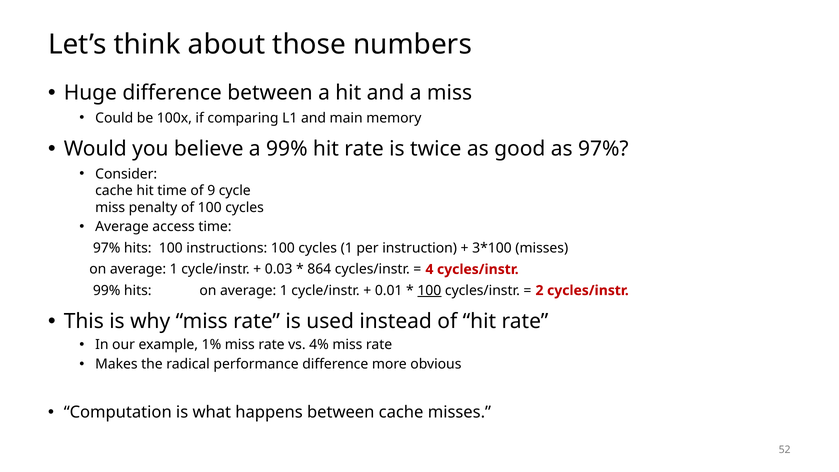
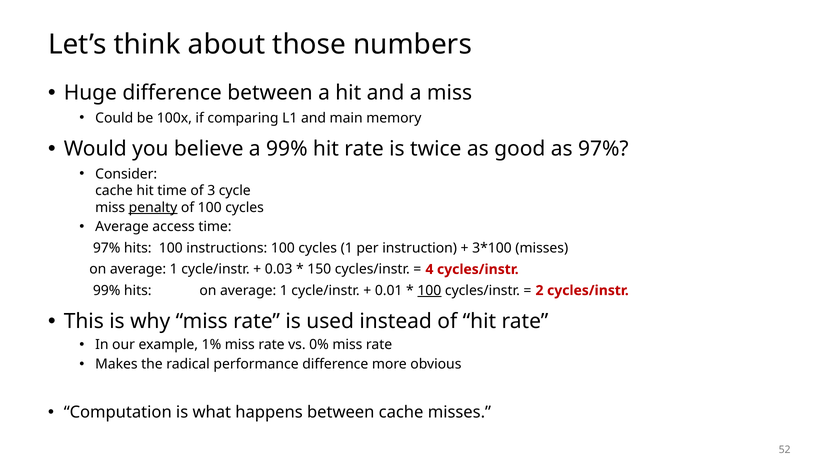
9: 9 -> 3 (211, 191)
penalty underline: none -> present (153, 208)
864: 864 -> 150 (319, 269)
4%: 4% -> 0% (319, 345)
